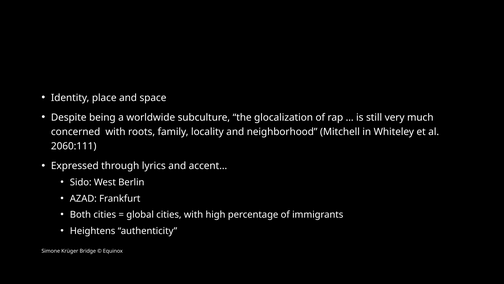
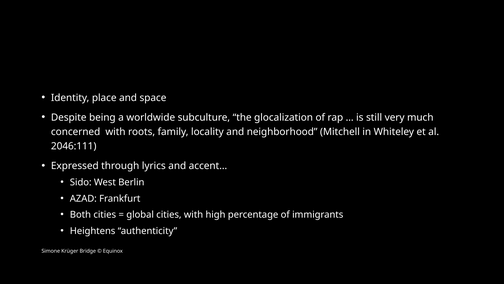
2060:111: 2060:111 -> 2046:111 (74, 146)
